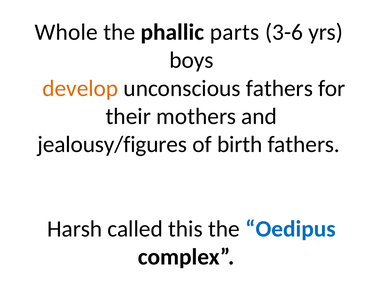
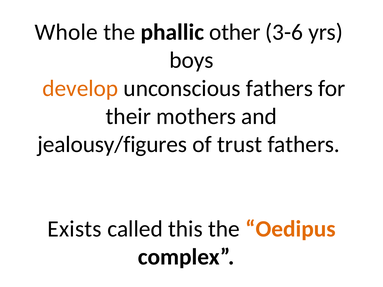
parts: parts -> other (235, 32)
birth: birth -> trust (240, 145)
Harsh: Harsh -> Exists (75, 229)
Oedipus colour: blue -> orange (291, 229)
